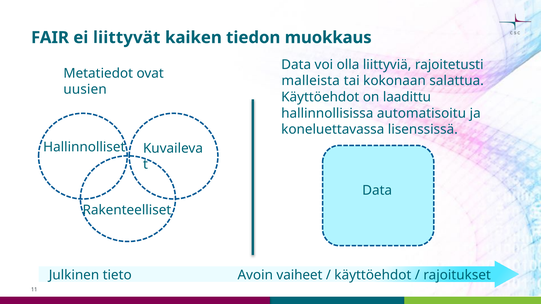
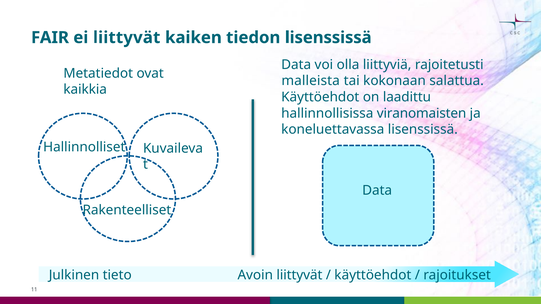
tiedon muokkaus: muokkaus -> lisenssissä (328, 38)
uusien: uusien -> kaikkia (85, 90)
automatisoitu: automatisoitu -> viranomaisten (422, 113)
Avoin vaiheet: vaiheet -> liittyvät (299, 275)
